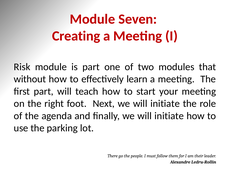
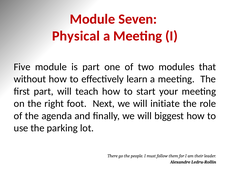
Creating: Creating -> Physical (76, 36)
Risk: Risk -> Five (22, 67)
finally we will initiate: initiate -> biggest (169, 116)
